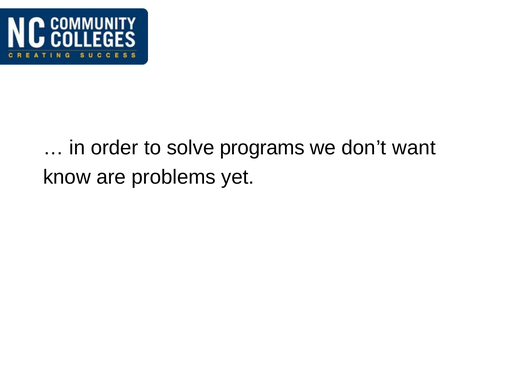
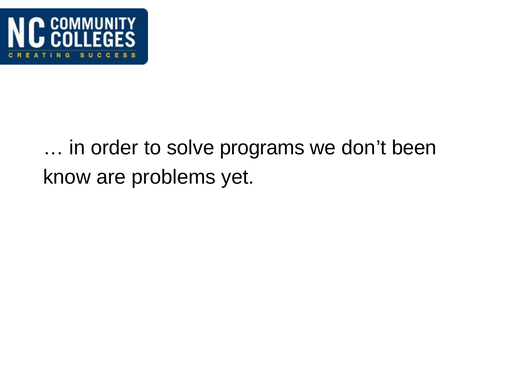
want: want -> been (414, 148)
